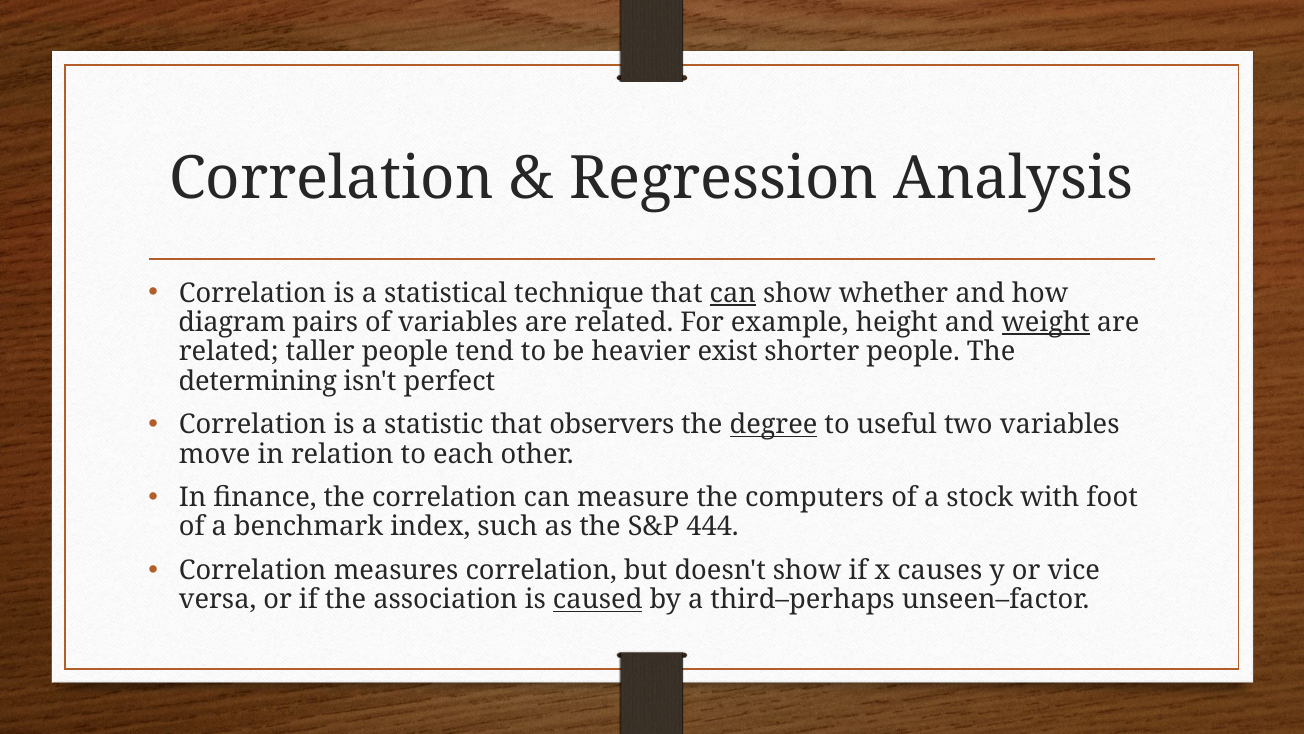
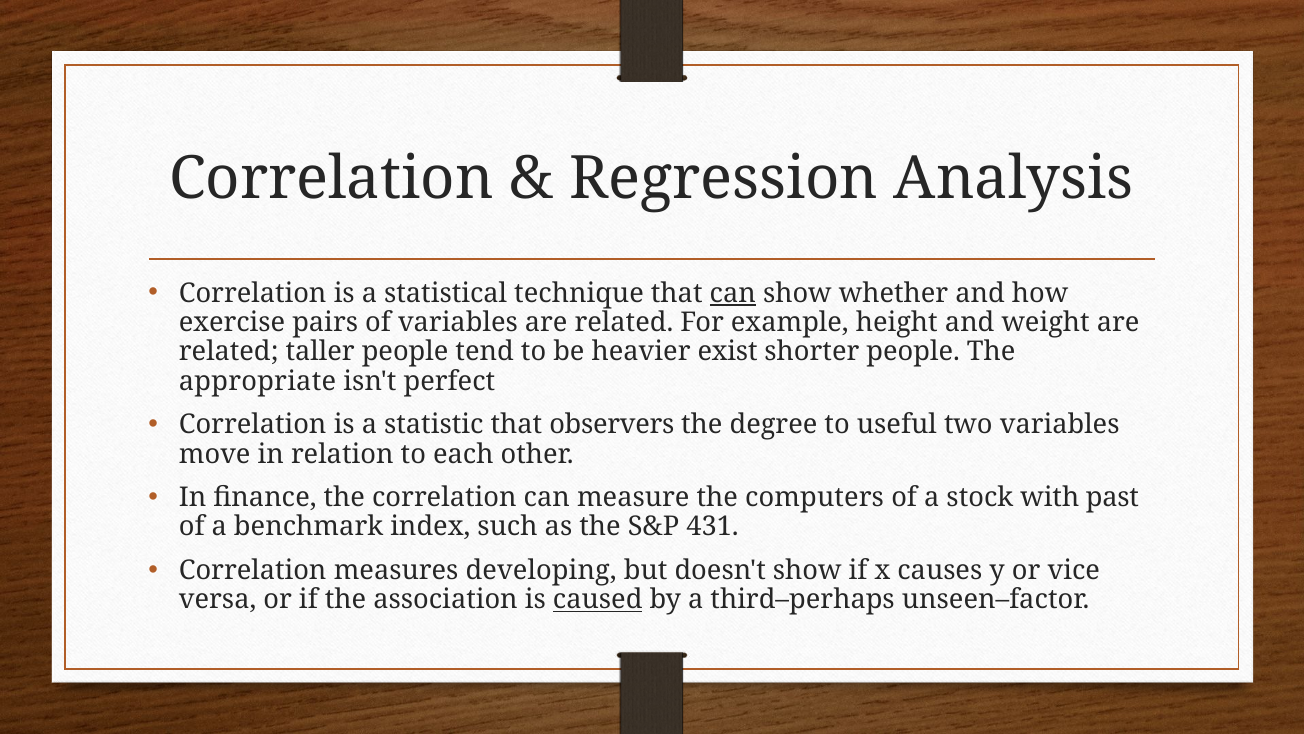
diagram: diagram -> exercise (232, 322)
weight underline: present -> none (1046, 322)
determining: determining -> appropriate (258, 381)
degree underline: present -> none (774, 424)
foot: foot -> past (1112, 497)
444: 444 -> 431 (713, 527)
measures correlation: correlation -> developing (541, 570)
